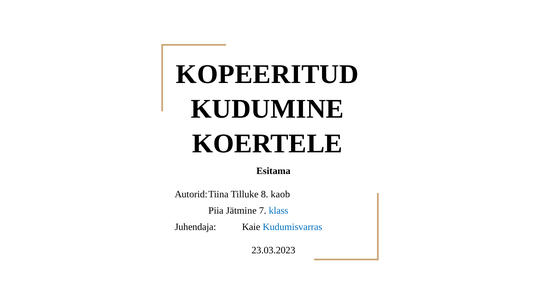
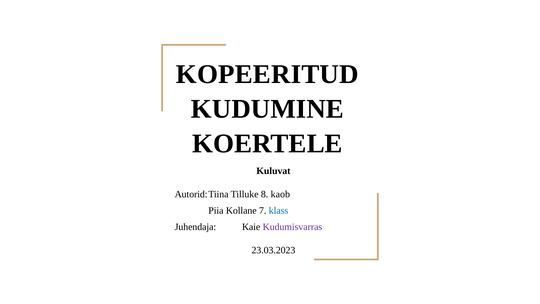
Esitama: Esitama -> Kuluvat (273, 171)
Jätmine: Jätmine -> Kollane (241, 210)
Kudumisvarras colour: blue -> purple (292, 227)
